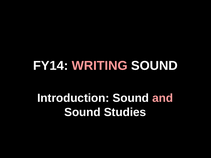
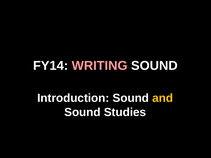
and colour: pink -> yellow (163, 98)
